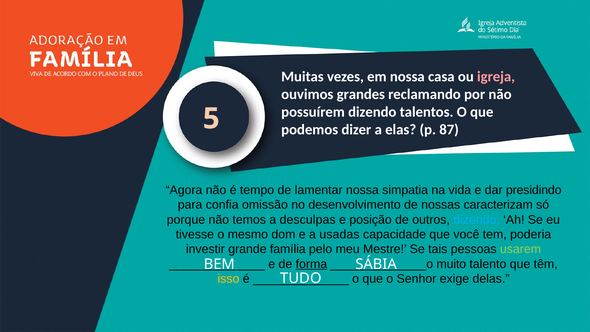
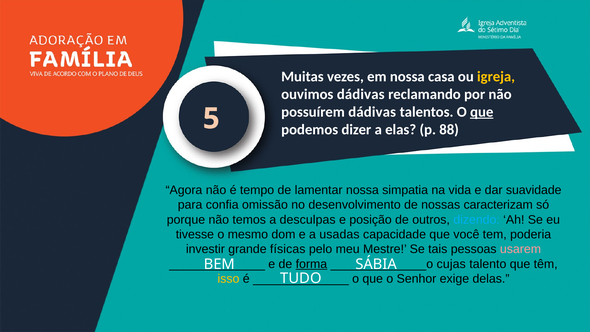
igreja colour: pink -> yellow (496, 76)
ouvimos grandes: grandes -> dádivas (361, 94)
possuírem dizendo: dizendo -> dádivas (372, 112)
que underline: none -> present (482, 112)
87: 87 -> 88 (449, 130)
presidindo: presidindo -> suavidade (534, 190)
família: família -> físicas (288, 249)
usarem colour: light green -> pink (521, 249)
muito: muito -> cujas (451, 264)
